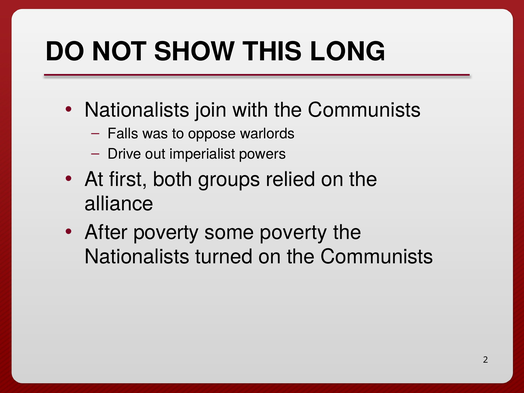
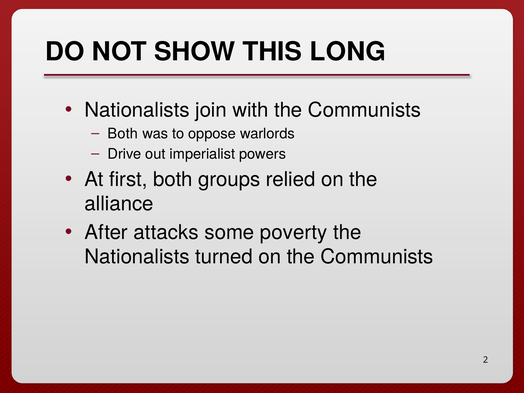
Falls: Falls -> Both (123, 134)
After poverty: poverty -> attacks (166, 232)
